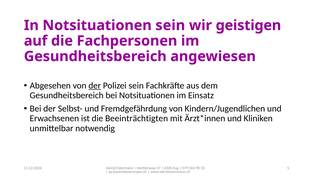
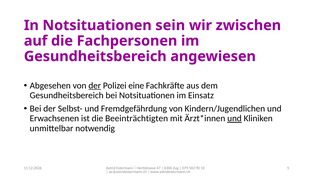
geistigen: geistigen -> zwischen (248, 25)
Polizei sein: sein -> eine (136, 86)
und underline: none -> present (234, 119)
